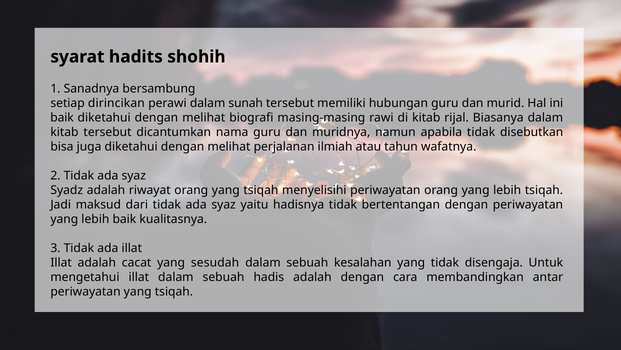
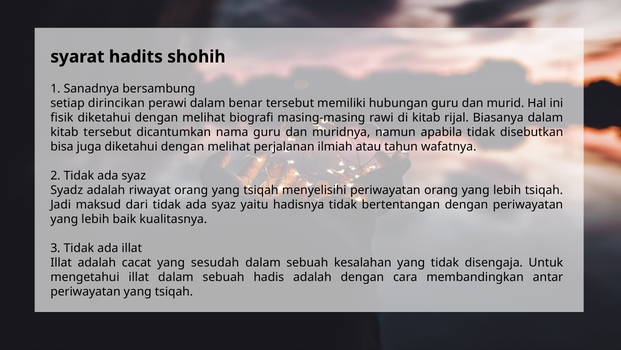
sunah: sunah -> benar (246, 103)
baik: baik -> fisik (62, 117)
